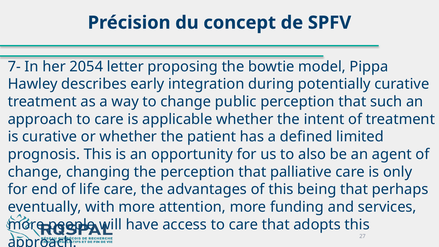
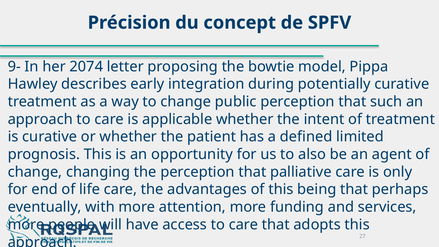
7-: 7- -> 9- (14, 66)
2054: 2054 -> 2074 (86, 66)
